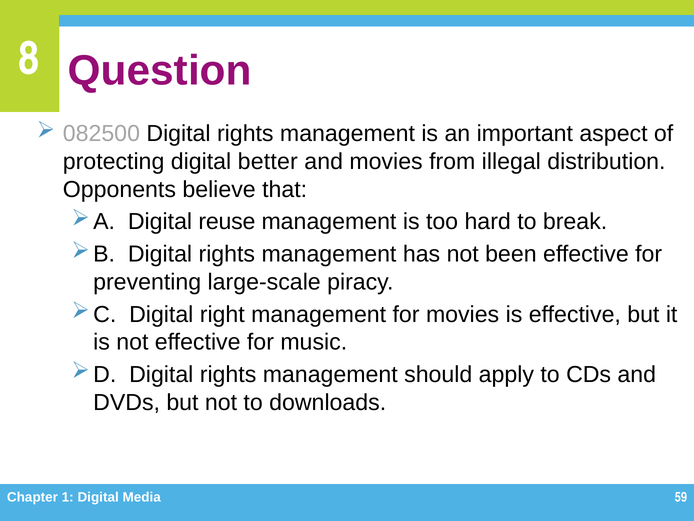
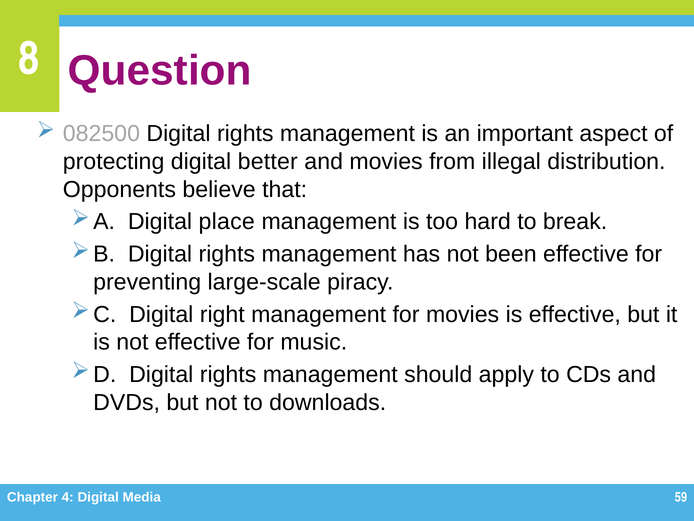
reuse: reuse -> place (227, 222)
1: 1 -> 4 (68, 497)
